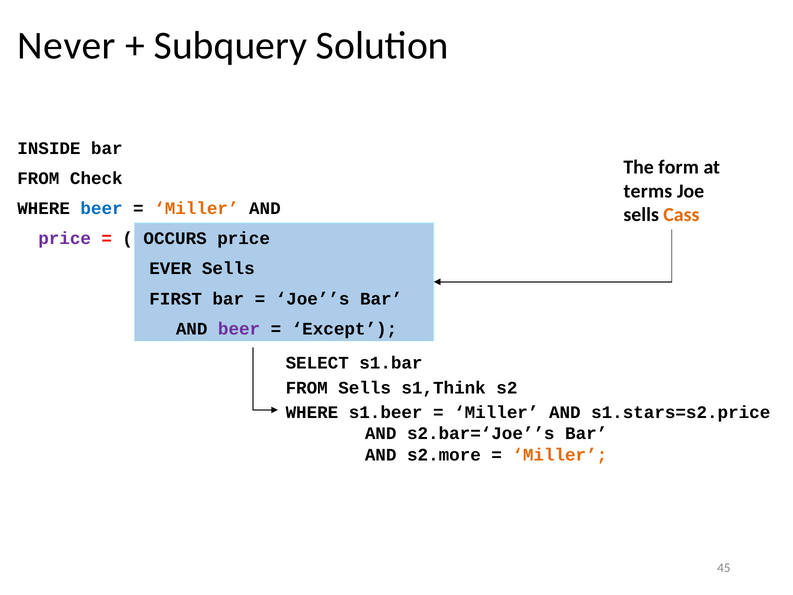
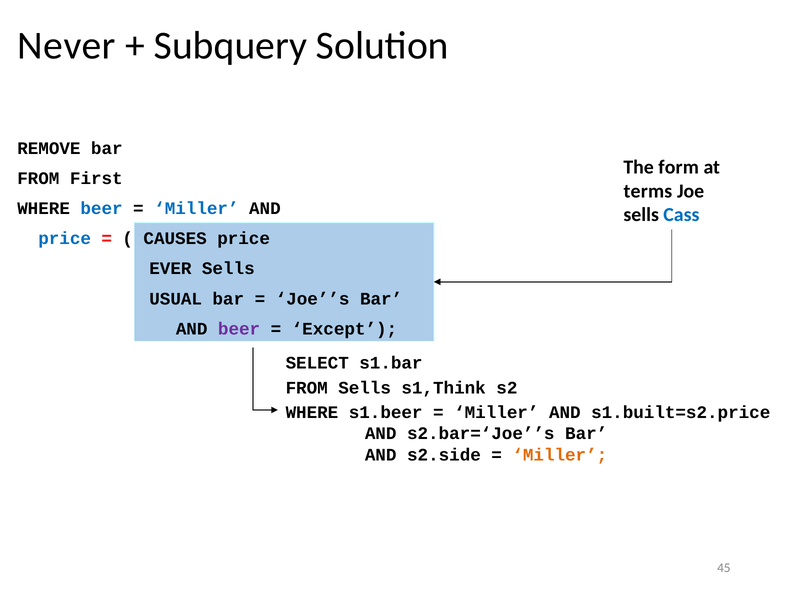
INSIDE: INSIDE -> REMOVE (49, 148)
Check: Check -> First (96, 178)
Miller colour: orange -> blue (196, 208)
Cass colour: orange -> blue (681, 215)
price colour: purple -> blue (65, 239)
OCCURS: OCCURS -> CAUSES (175, 239)
FIRST: FIRST -> USUAL (176, 299)
s1.stars=s2.price: s1.stars=s2.price -> s1.built=s2.price (681, 412)
s2.more: s2.more -> s2.side (444, 455)
